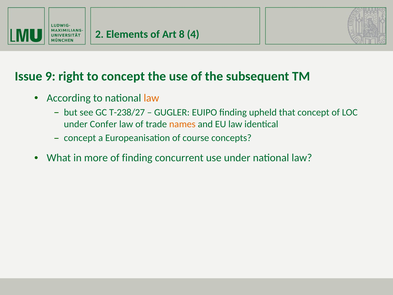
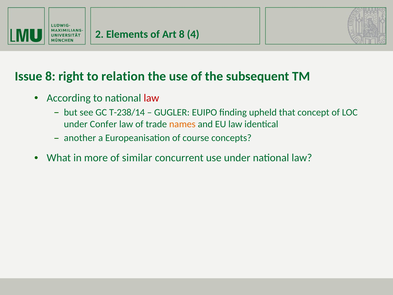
Issue 9: 9 -> 8 (50, 76)
to concept: concept -> relation (123, 76)
law colour: orange -> red (151, 98)
T-238/27: T-238/27 -> T-238/14 (127, 112)
concept: concept -> another (80, 138)
of finding: finding -> similar (137, 158)
